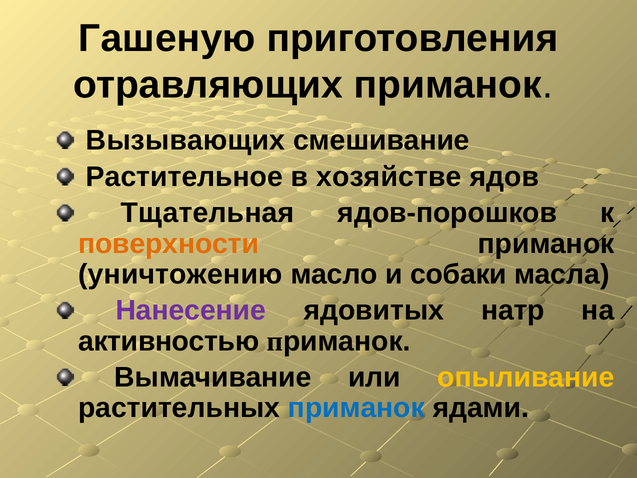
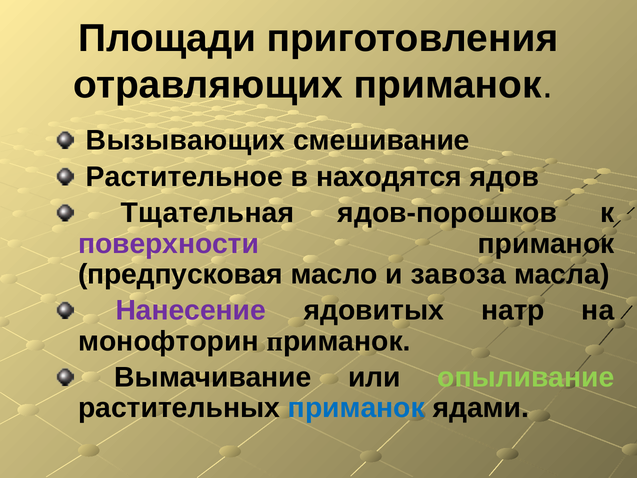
Гашеную: Гашеную -> Площади (167, 38)
хозяйстве: хозяйстве -> находятся (389, 177)
поверхности colour: orange -> purple (169, 244)
уничтожению: уничтожению -> предпусковая (180, 274)
собаки: собаки -> завоза (458, 274)
активностью: активностью -> монофторин (168, 341)
опыливание colour: yellow -> light green (526, 377)
